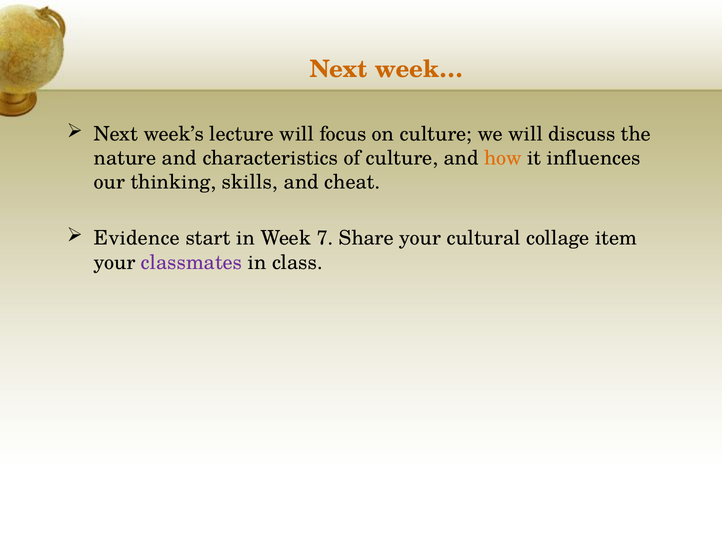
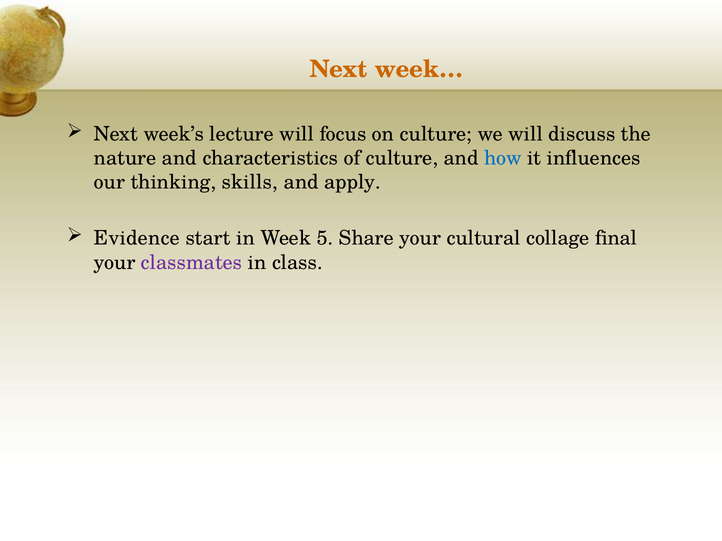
how colour: orange -> blue (503, 158)
cheat: cheat -> apply (352, 182)
7: 7 -> 5 (325, 239)
item: item -> final (616, 239)
